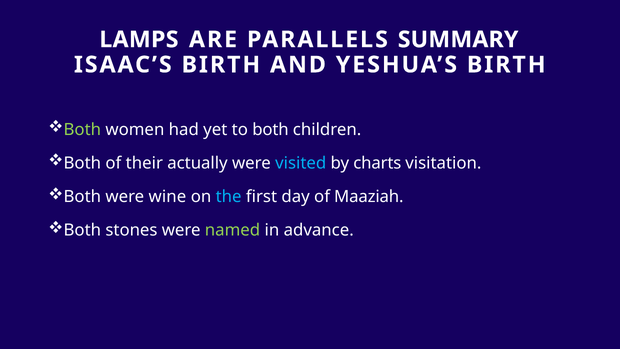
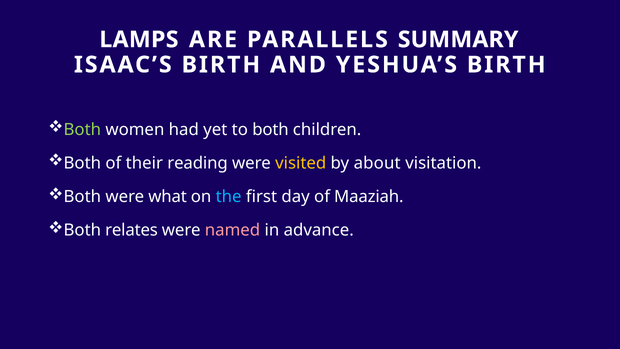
actually: actually -> reading (198, 163)
visited colour: light blue -> yellow (301, 163)
charts: charts -> about (377, 163)
wine: wine -> what (168, 197)
stones: stones -> relates (132, 230)
named colour: light green -> pink (233, 230)
